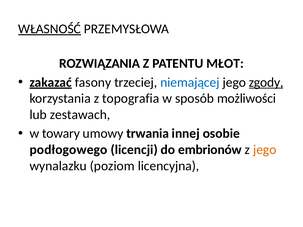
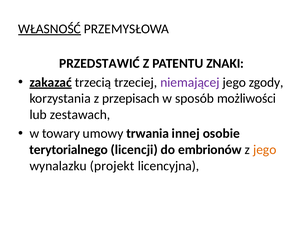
ROZWIĄZANIA: ROZWIĄZANIA -> PRZEDSTAWIĆ (99, 64)
MŁOT: MŁOT -> ZNAKI (225, 64)
fasony: fasony -> trzecią (93, 82)
niemającej colour: blue -> purple (190, 82)
zgody underline: present -> none (266, 82)
topografia: topografia -> przepisach (131, 99)
podłogowego: podłogowego -> terytorialnego (69, 150)
poziom: poziom -> projekt (112, 166)
